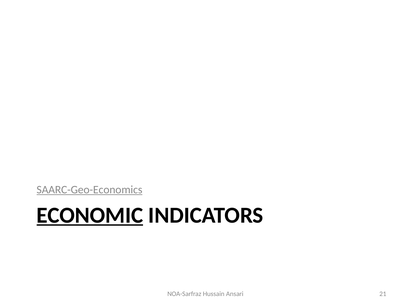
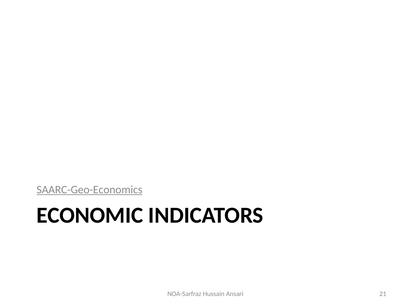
ECONOMIC underline: present -> none (90, 215)
